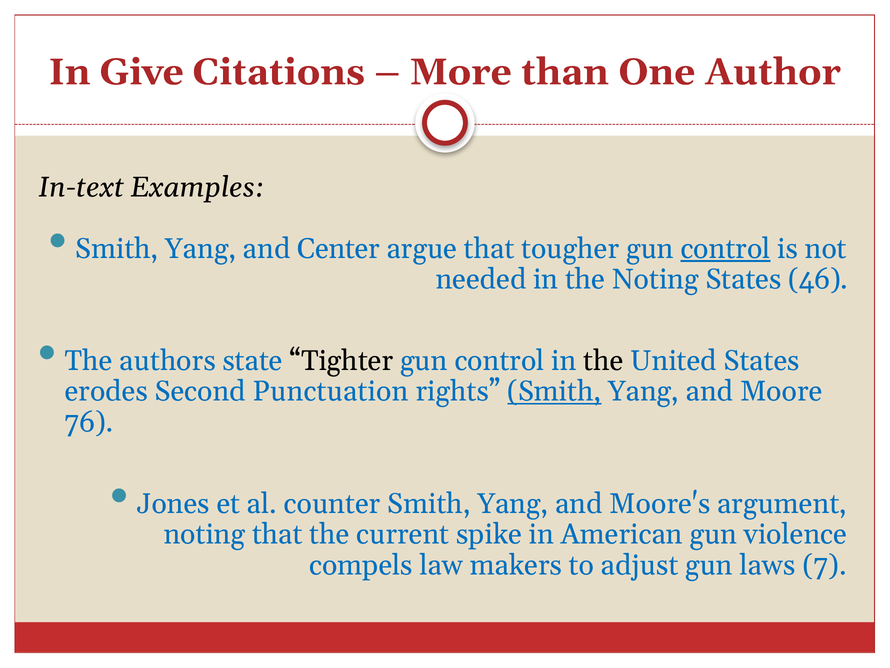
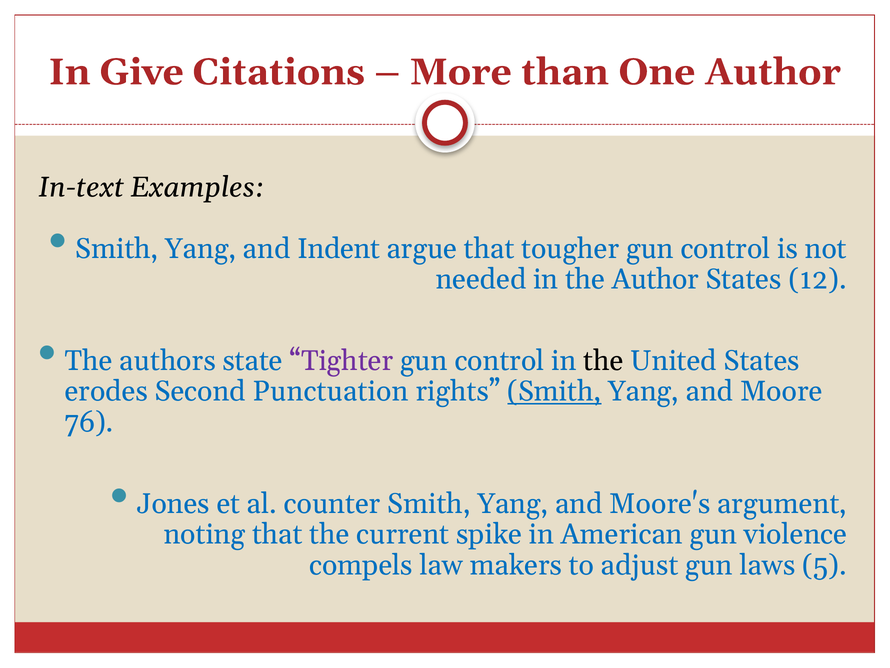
Center: Center -> Indent (339, 249)
control underline: present -> none (726, 249)
the Noting: Noting -> Author (655, 279)
46: 46 -> 12 (818, 279)
Tighter colour: black -> purple (341, 361)
7: 7 -> 5 (825, 565)
